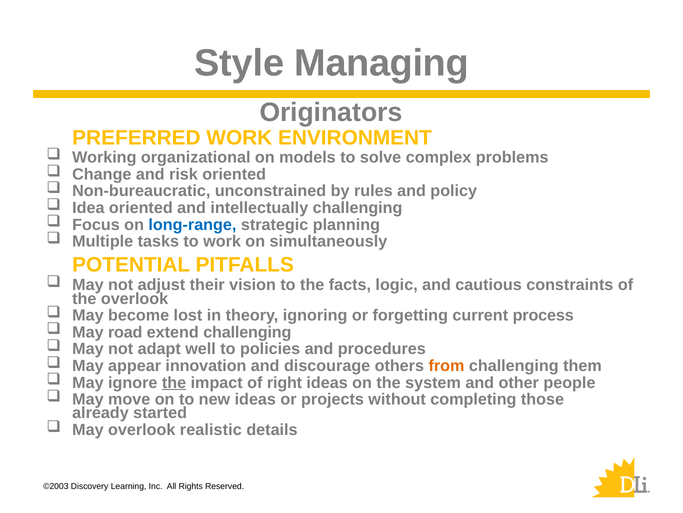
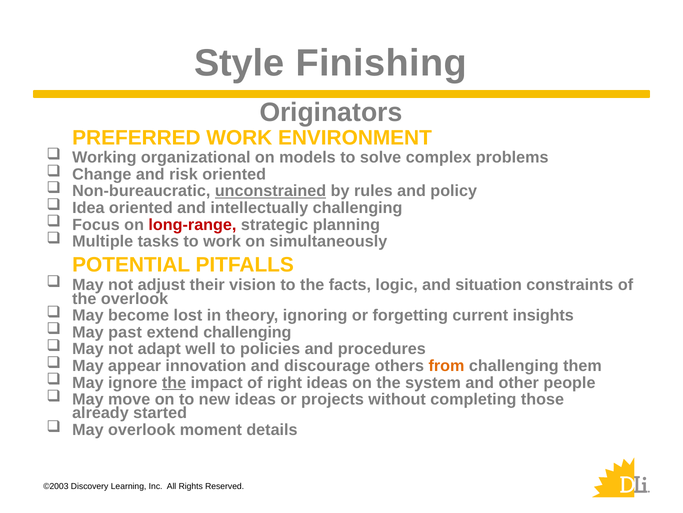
Managing: Managing -> Finishing (381, 63)
unconstrained underline: none -> present (271, 191)
long-range colour: blue -> red (192, 224)
cautious: cautious -> situation (489, 285)
process: process -> insights (543, 315)
road: road -> past (125, 332)
realistic: realistic -> moment (211, 429)
